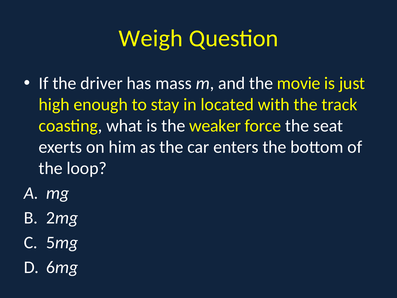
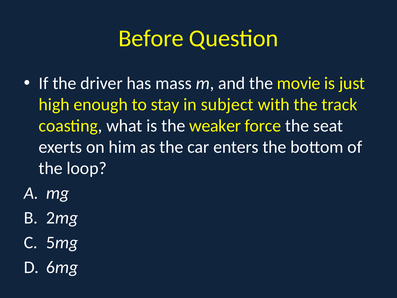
Weigh: Weigh -> Before (151, 38)
located: located -> subject (227, 104)
